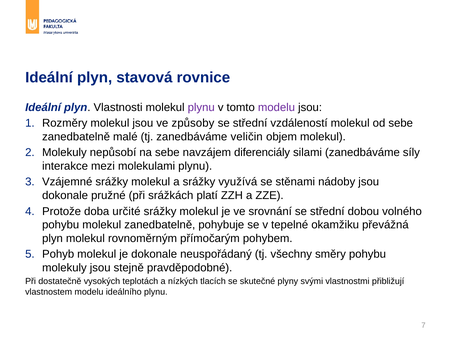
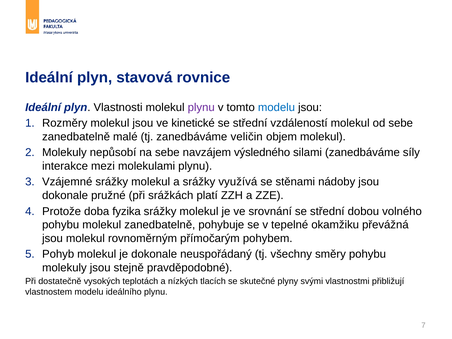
modelu colour: purple -> blue (276, 107)
způsoby: způsoby -> kinetické (193, 123)
diferenciály: diferenciály -> výsledného (262, 153)
určité: určité -> fyzika (127, 211)
plyn: plyn -> jsou (52, 238)
